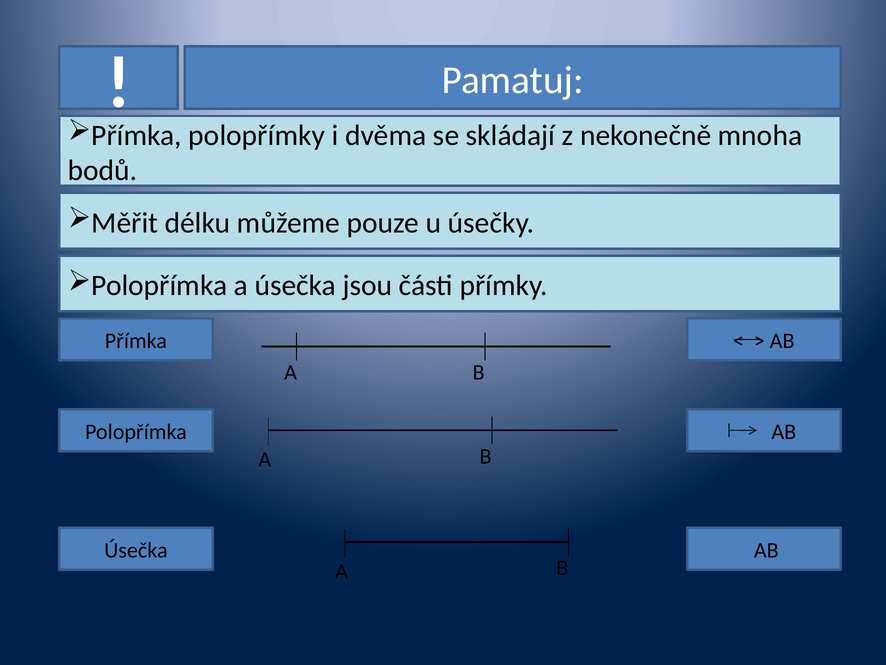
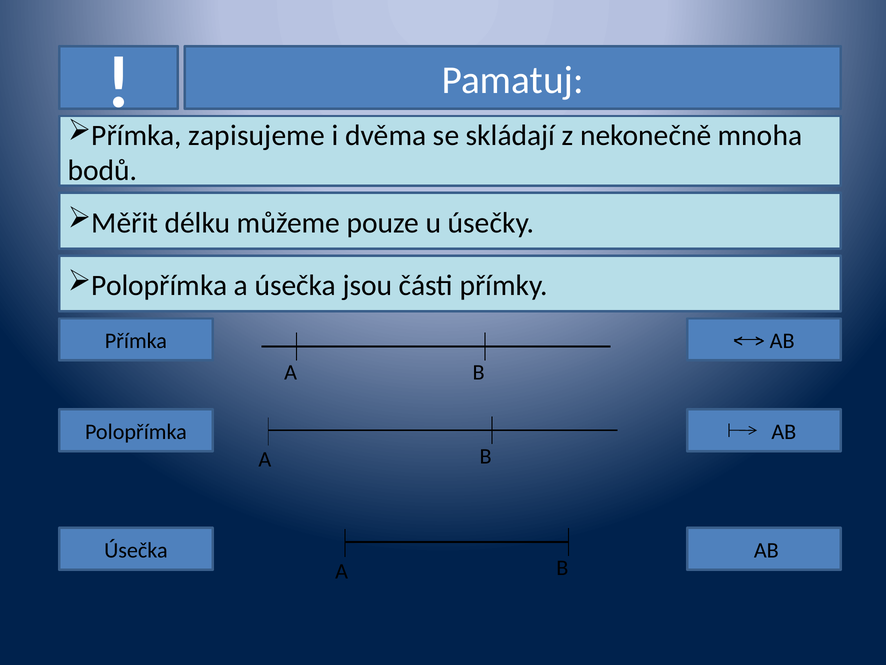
polopřímky: polopřímky -> zapisujeme (257, 135)
